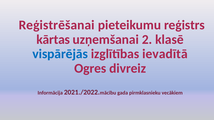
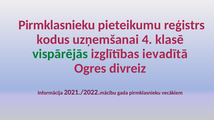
Reģistrēšanai: Reģistrēšanai -> Pirmklasnieku (57, 25)
kārtas: kārtas -> kodus (53, 40)
2: 2 -> 4 (147, 40)
vispārējās colour: blue -> green (60, 54)
